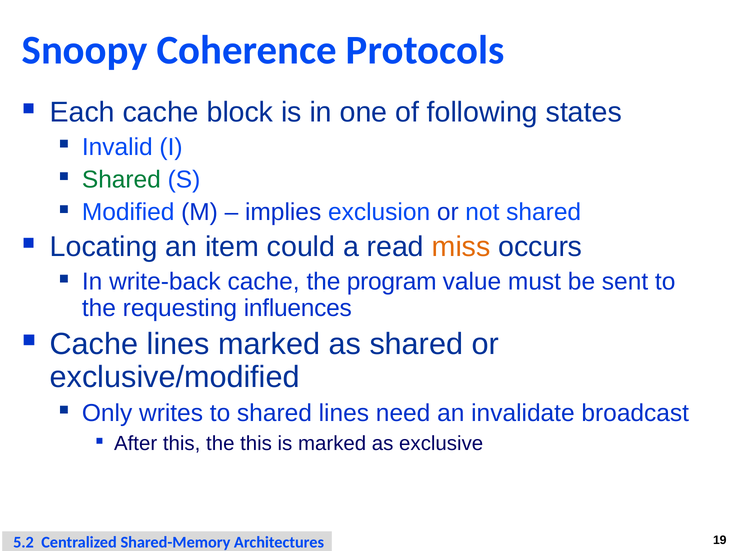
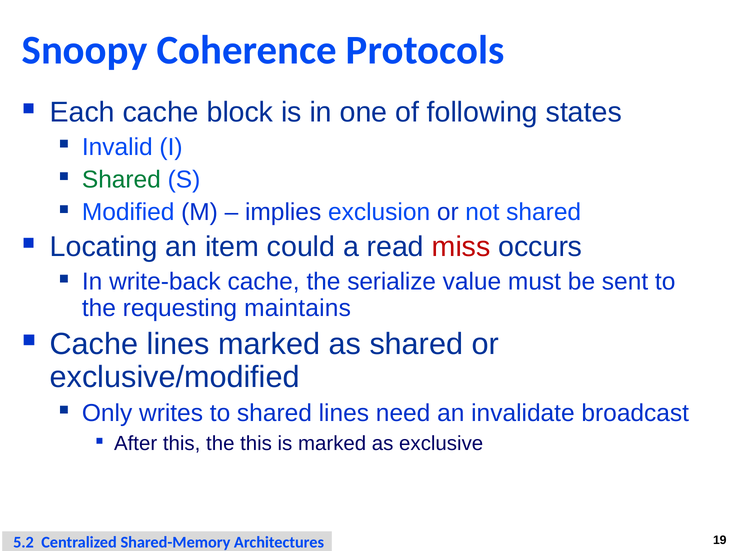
miss colour: orange -> red (461, 247)
program: program -> serialize (392, 282)
influences: influences -> maintains (298, 308)
